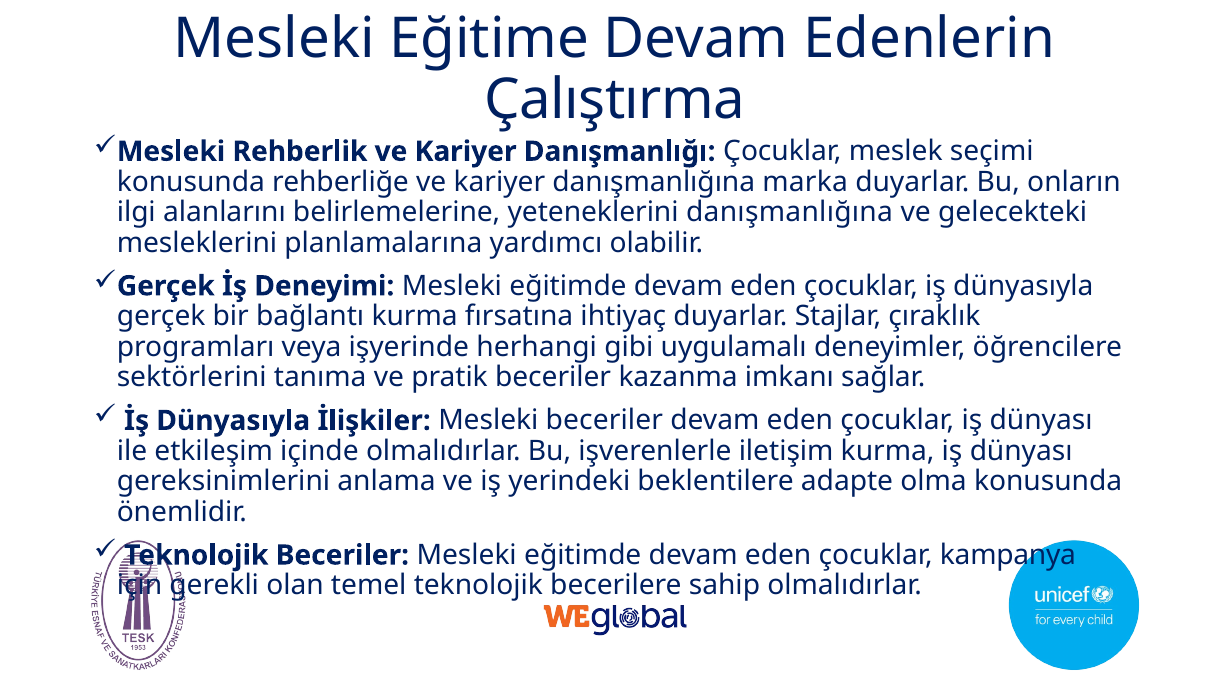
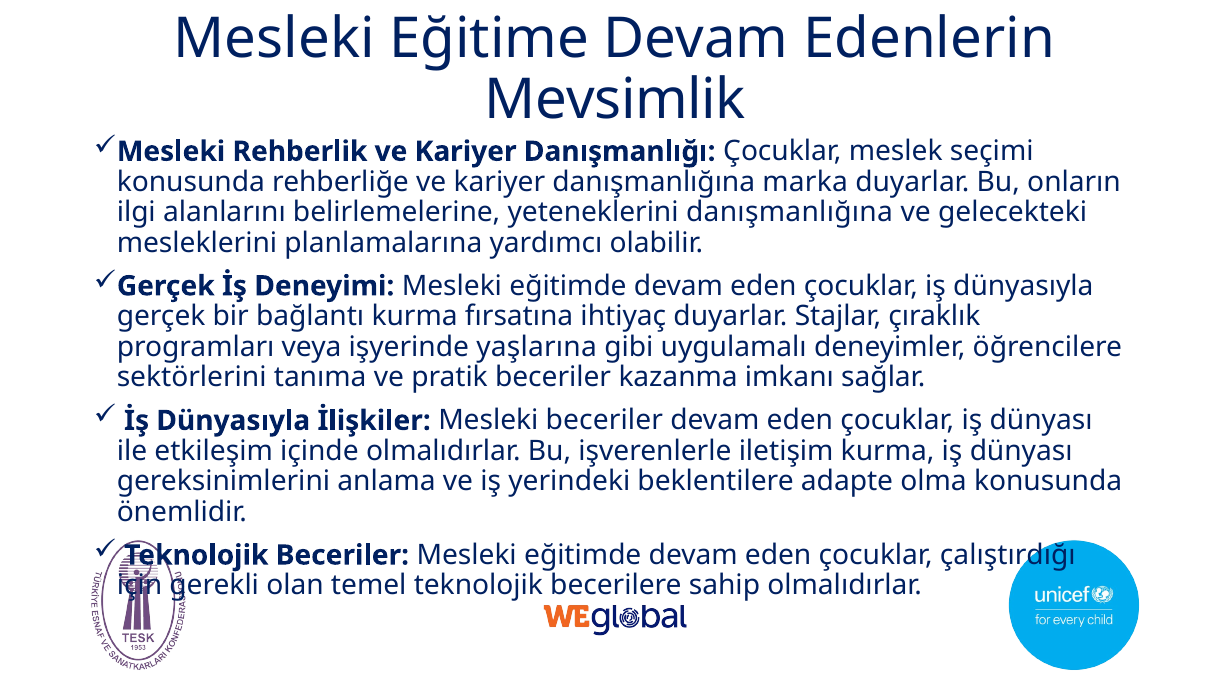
Çalıştırma: Çalıştırma -> Mevsimlik (615, 100)
herhangi: herhangi -> yaşlarına (537, 347)
kampanya: kampanya -> çalıştırdığı (1008, 555)
